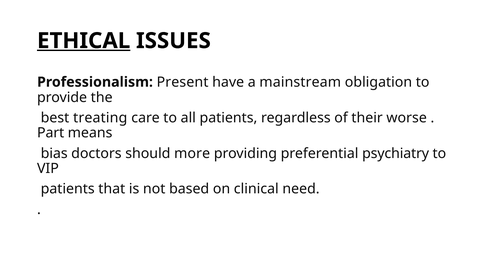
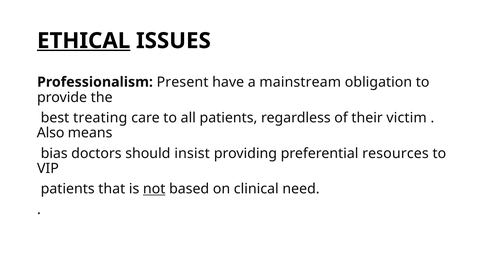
worse: worse -> victim (407, 118)
Part: Part -> Also (51, 133)
more: more -> insist (192, 154)
psychiatry: psychiatry -> resources (395, 154)
not underline: none -> present (154, 189)
